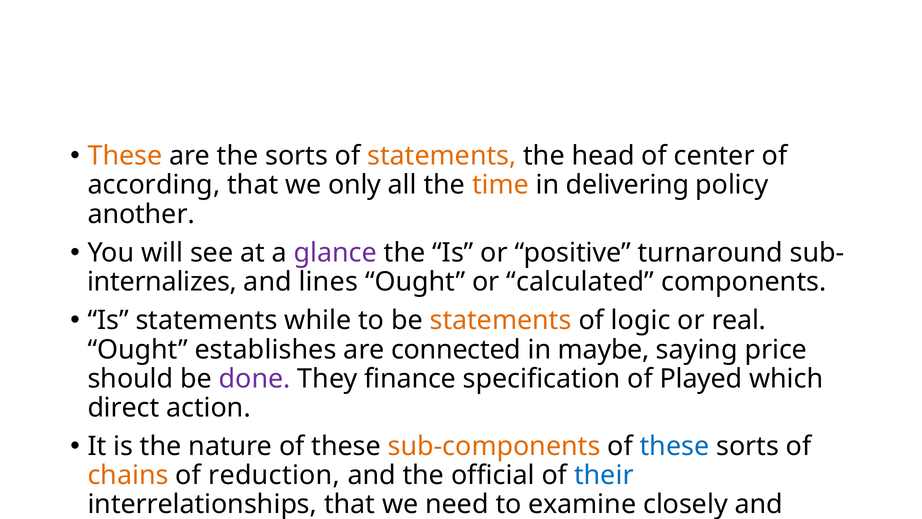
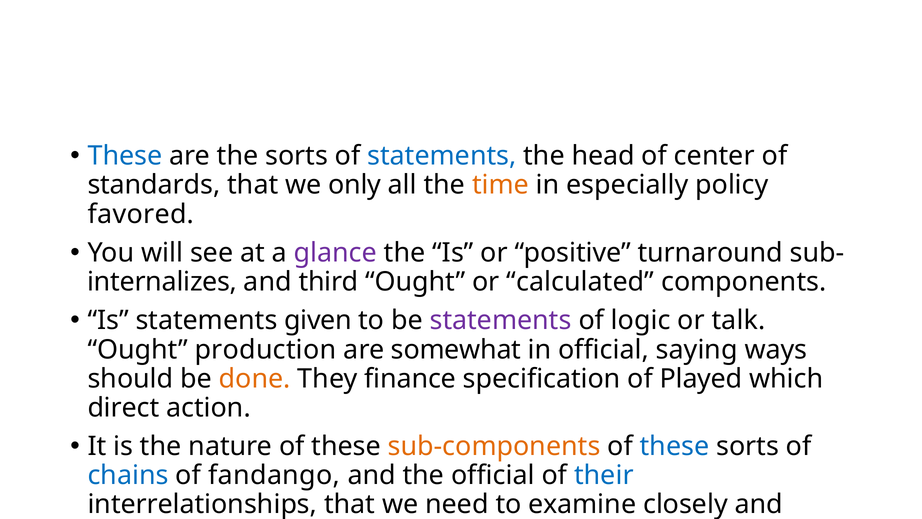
These colour: orange -> blue (125, 156)
statements colour: orange -> blue (442, 156)
according: according -> standards (154, 185)
delivering: delivering -> especially (627, 185)
another: another -> favored (141, 214)
lines: lines -> third (329, 282)
while: while -> given (318, 320)
statements colour: orange -> purple (501, 320)
real: real -> talk (739, 320)
establishes: establishes -> production (265, 349)
connected: connected -> somewhat (456, 349)
in maybe: maybe -> official (604, 349)
price: price -> ways (776, 349)
done colour: purple -> orange (255, 378)
chains colour: orange -> blue (128, 475)
reduction: reduction -> fandango (274, 475)
